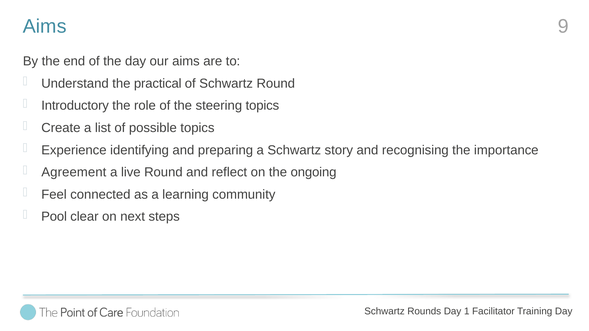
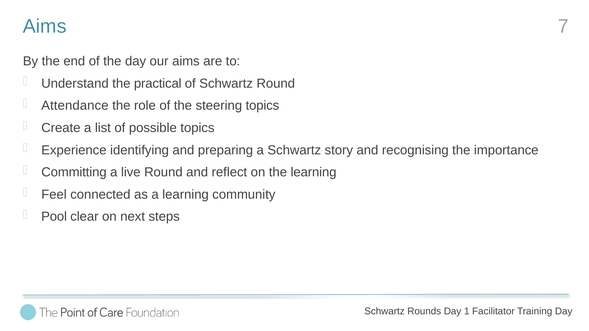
9: 9 -> 7 (563, 26)
Introductory: Introductory -> Attendance (75, 106)
Agreement: Agreement -> Committing (74, 172)
the ongoing: ongoing -> learning (314, 172)
